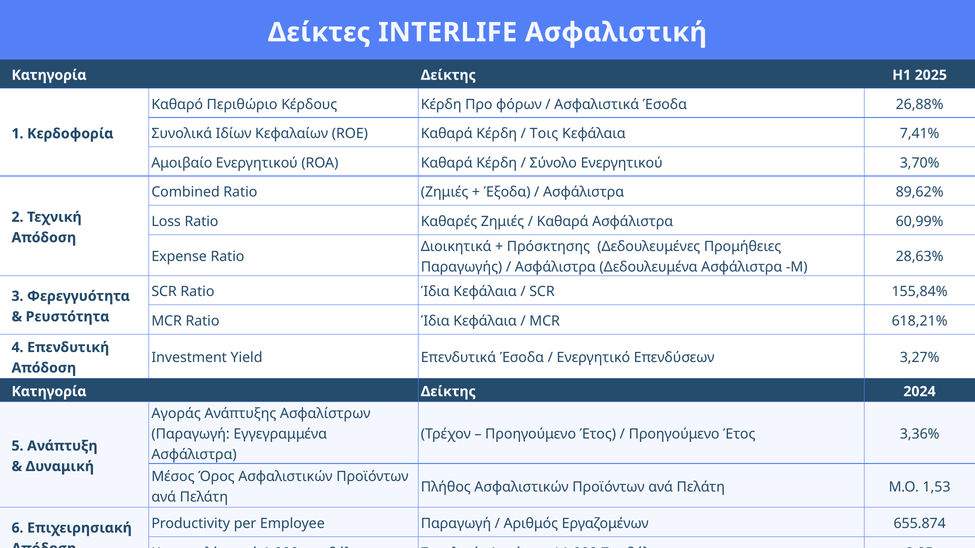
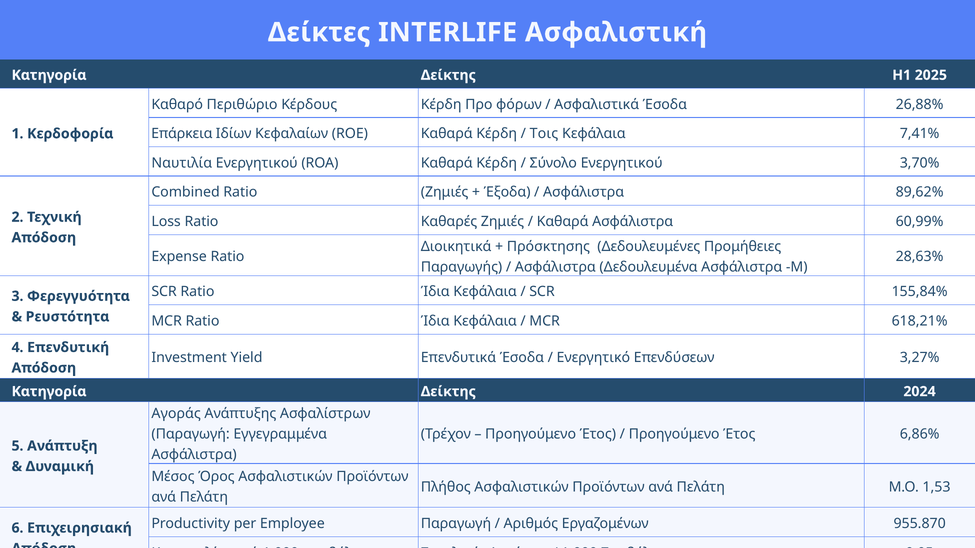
Συνολικά: Συνολικά -> Επάρκεια (182, 134)
Αμοιβαίο: Αμοιβαίο -> Ναυτιλία (182, 163)
3,36%: 3,36% -> 6,86% (920, 435)
655.874: 655.874 -> 955.870 (920, 524)
